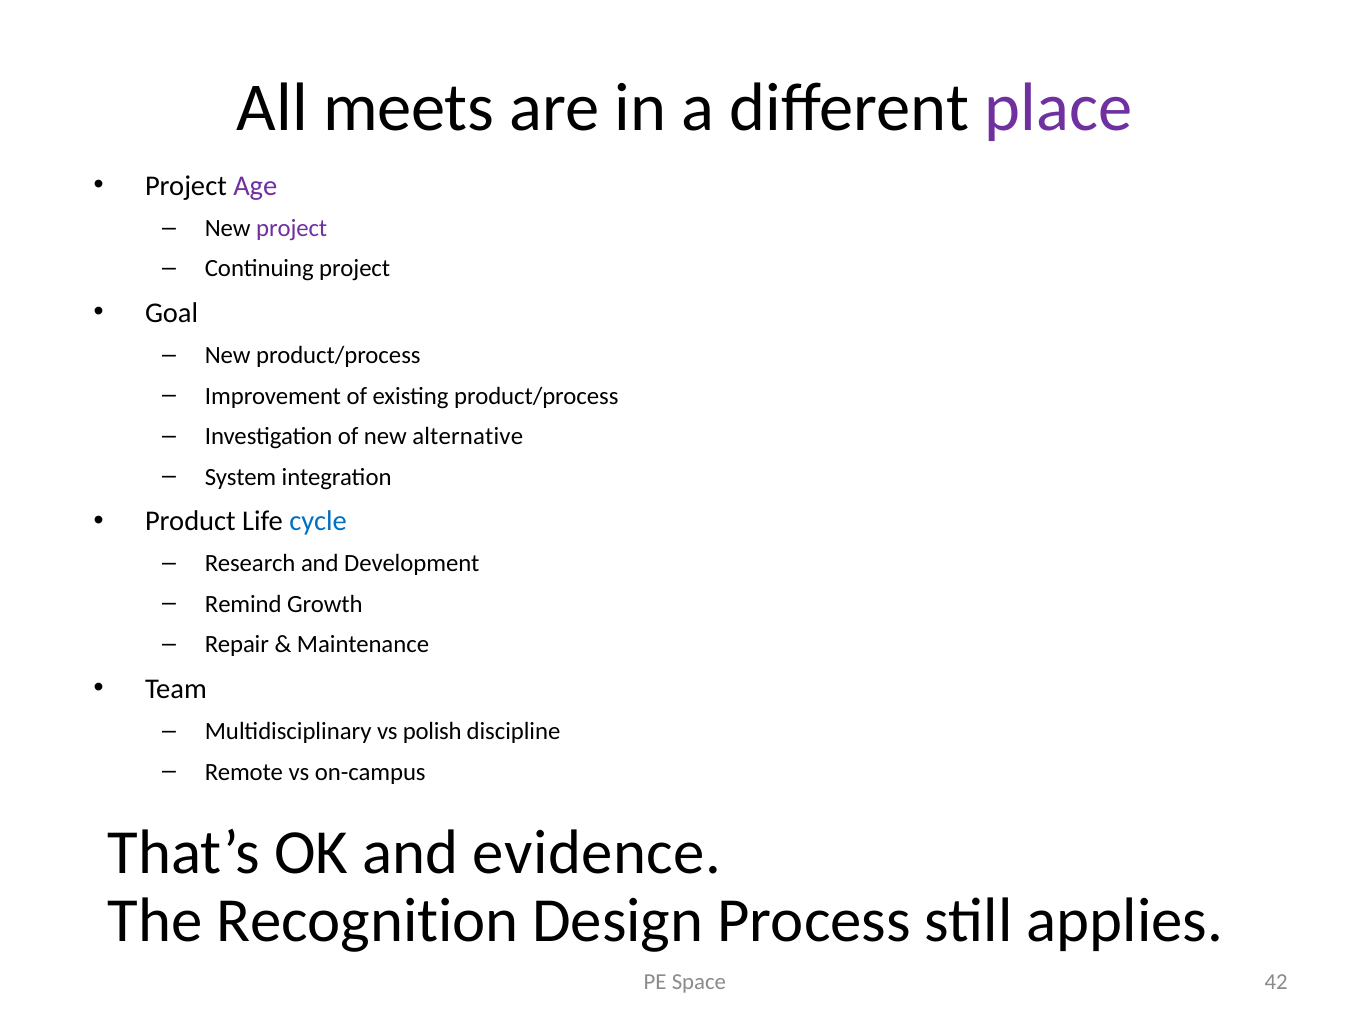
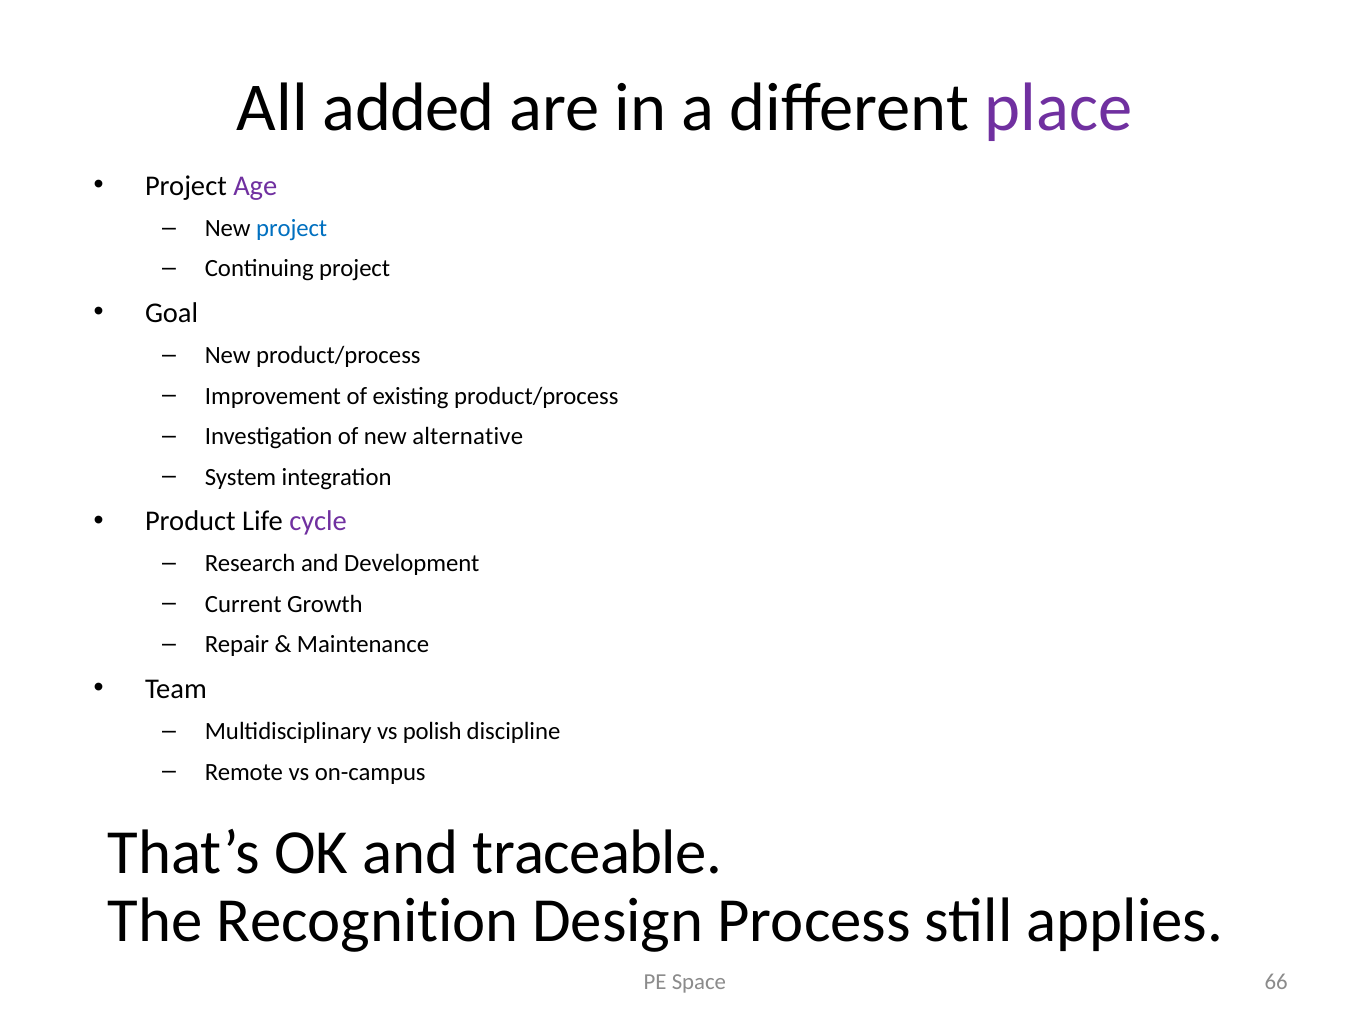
meets: meets -> added (409, 107)
project colour: purple -> blue (292, 228)
cycle colour: blue -> purple (318, 521)
Remind: Remind -> Current (243, 604)
evidence: evidence -> traceable (597, 852)
42: 42 -> 66 (1276, 981)
